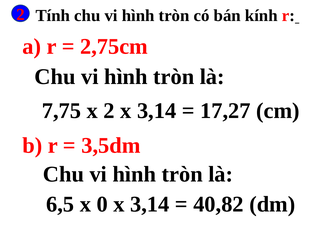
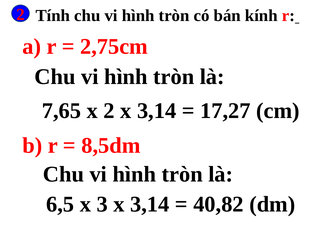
7,75: 7,75 -> 7,65 (61, 111)
3,5dm: 3,5dm -> 8,5dm (111, 146)
0: 0 -> 3 (102, 204)
